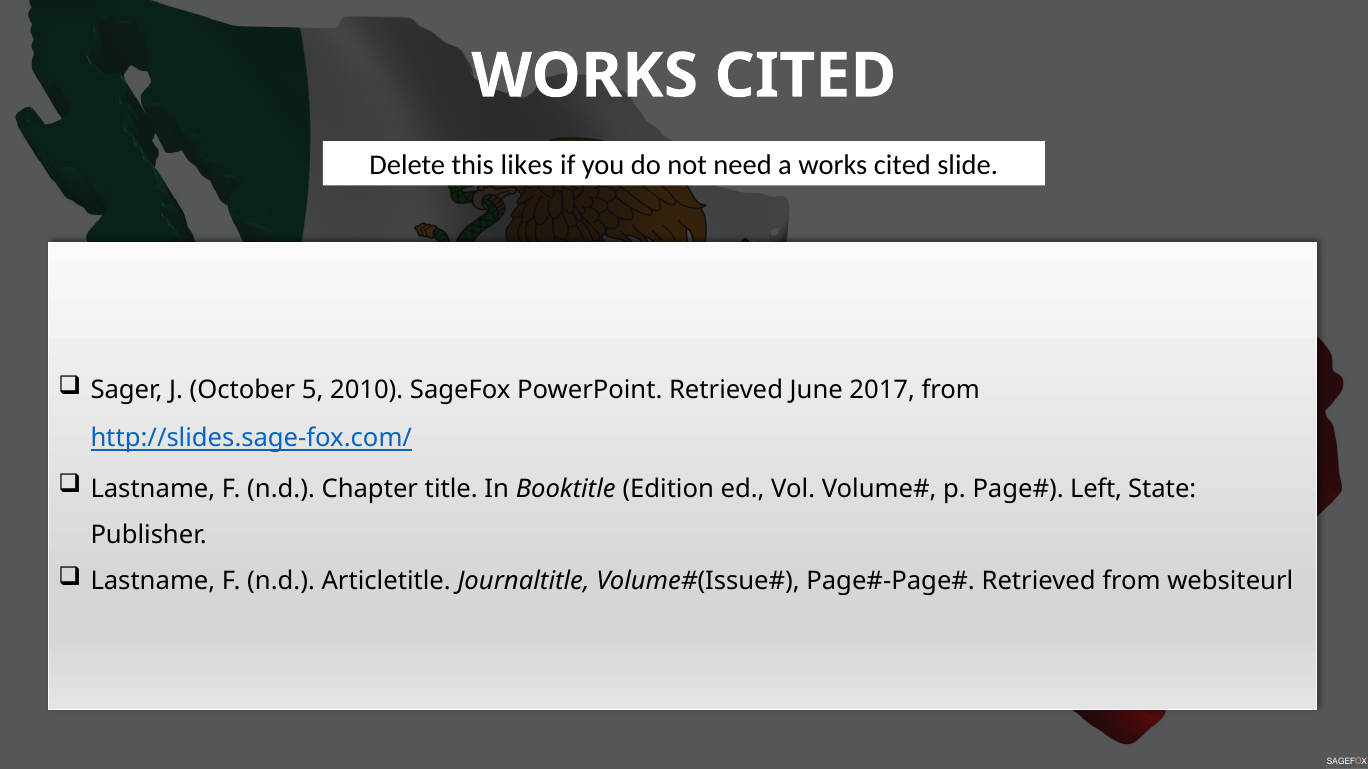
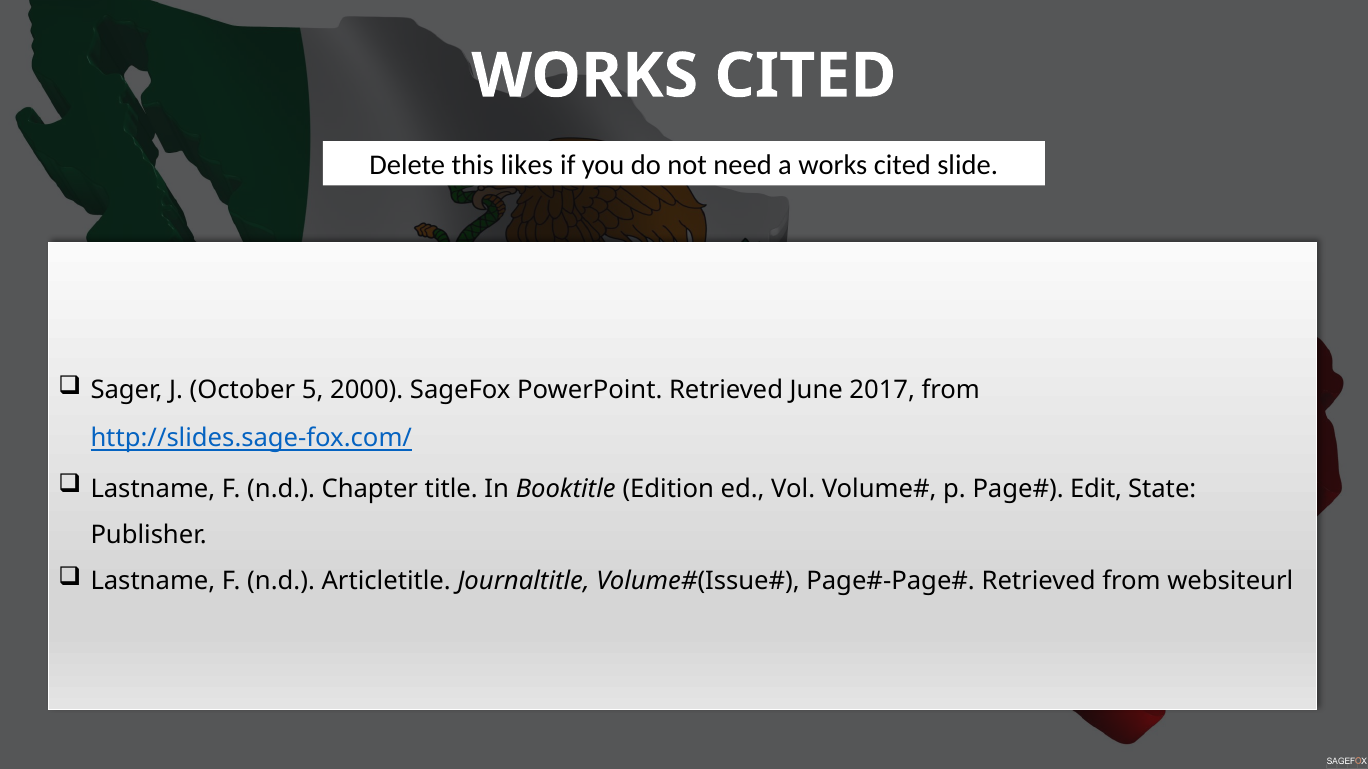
2010: 2010 -> 2000 (367, 390)
Left: Left -> Edit (1096, 489)
